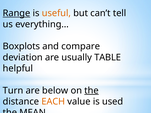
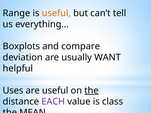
Range underline: present -> none (16, 13)
TABLE: TABLE -> WANT (108, 57)
Turn: Turn -> Uses (13, 91)
are below: below -> useful (55, 91)
EACH colour: orange -> purple (53, 102)
used: used -> class (113, 102)
